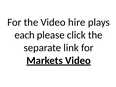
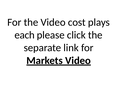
hire: hire -> cost (77, 22)
